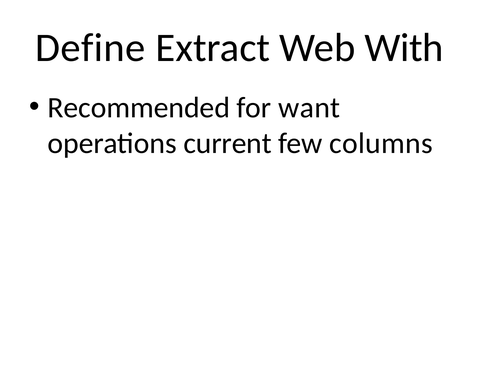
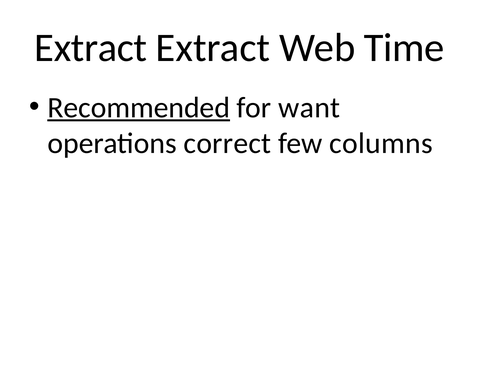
Define: Define -> Extract (91, 48)
With: With -> Time (404, 48)
Recommended underline: none -> present (139, 108)
current: current -> correct (227, 143)
